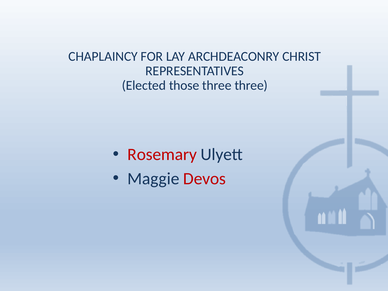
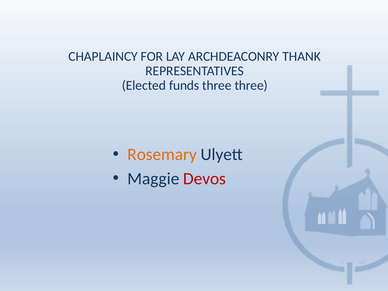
CHRIST: CHRIST -> THANK (302, 56)
those: those -> funds (184, 85)
Rosemary colour: red -> orange (162, 155)
